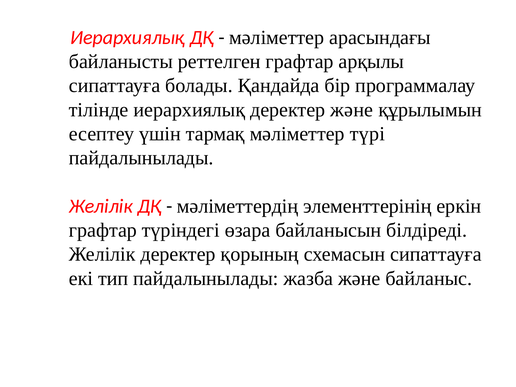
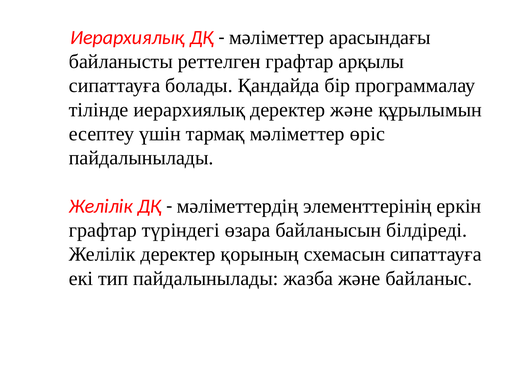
түрі: түрі -> өріс (367, 134)
